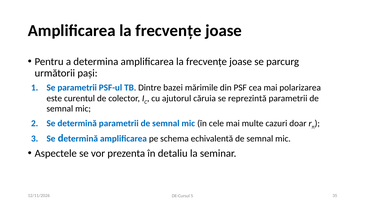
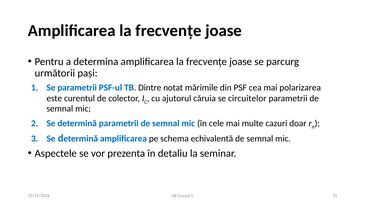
bazei: bazei -> notat (173, 88)
reprezintă: reprezintă -> circuitelor (247, 99)
